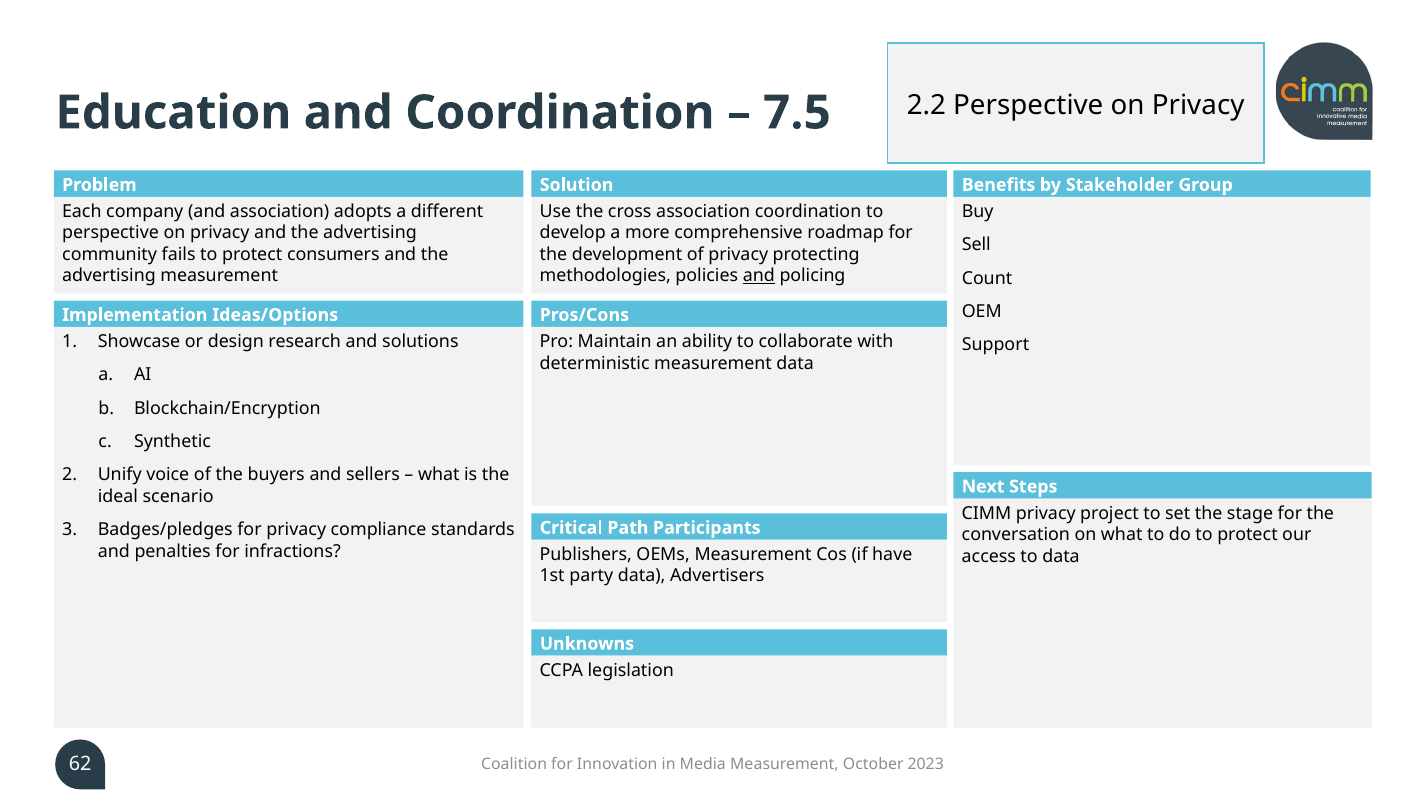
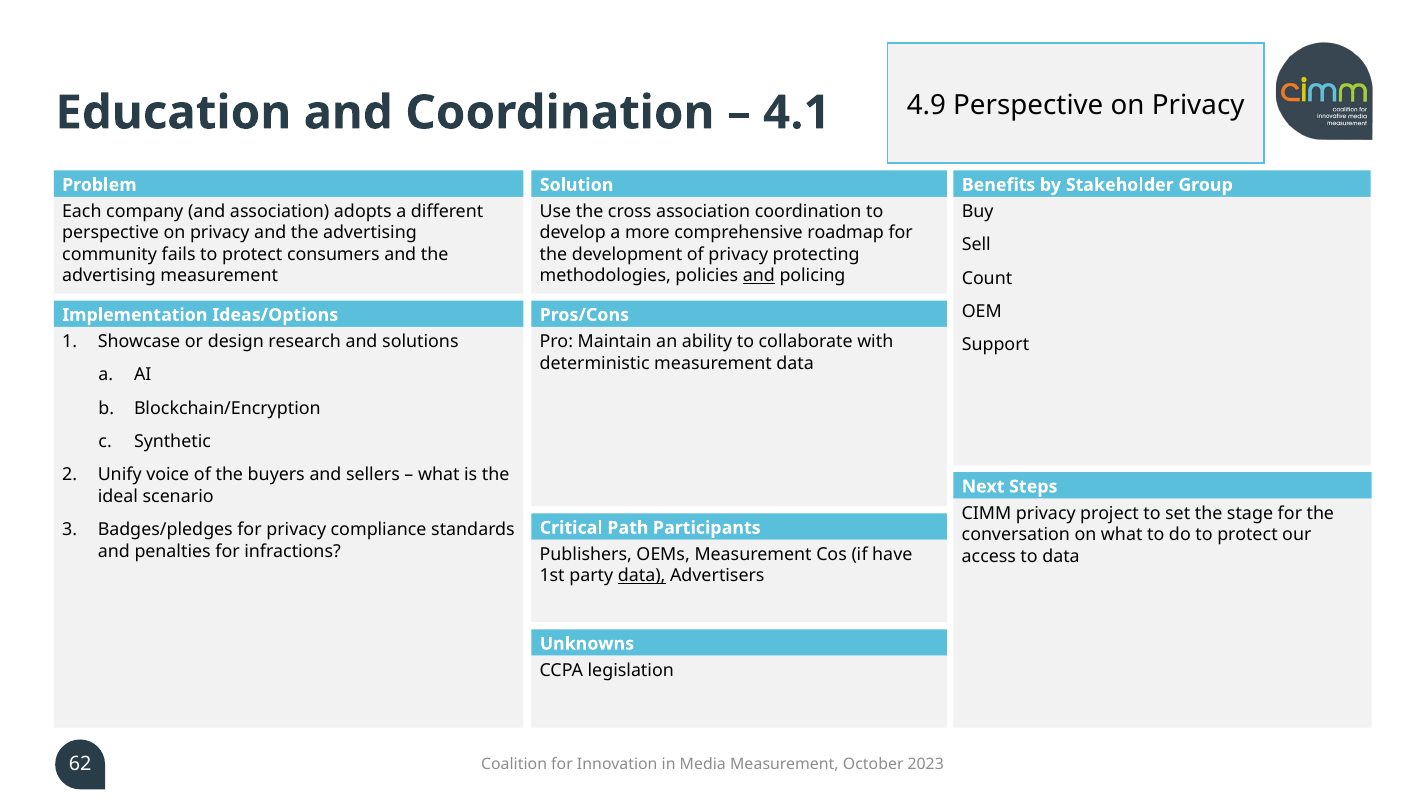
2.2: 2.2 -> 4.9 (926, 105)
7.5: 7.5 -> 4.1 (797, 113)
data underline: none -> present (642, 576)
